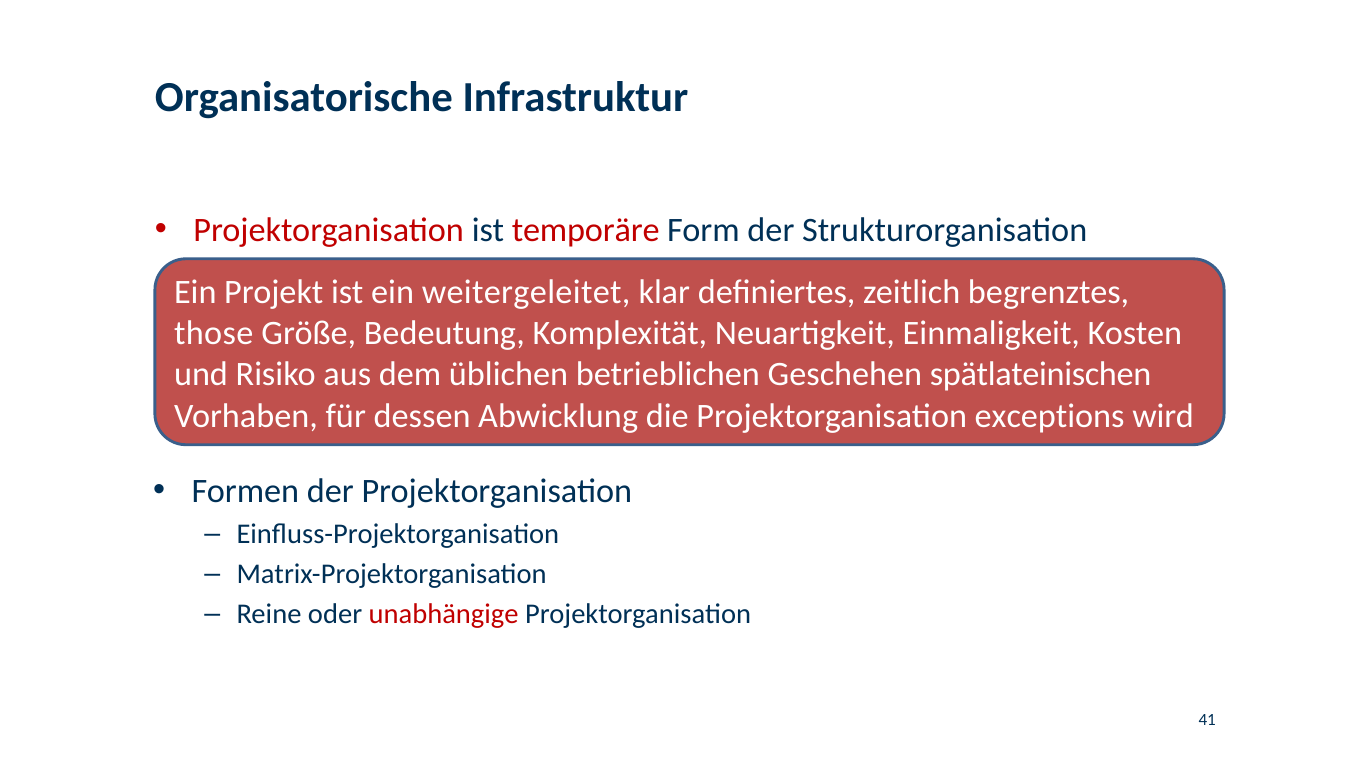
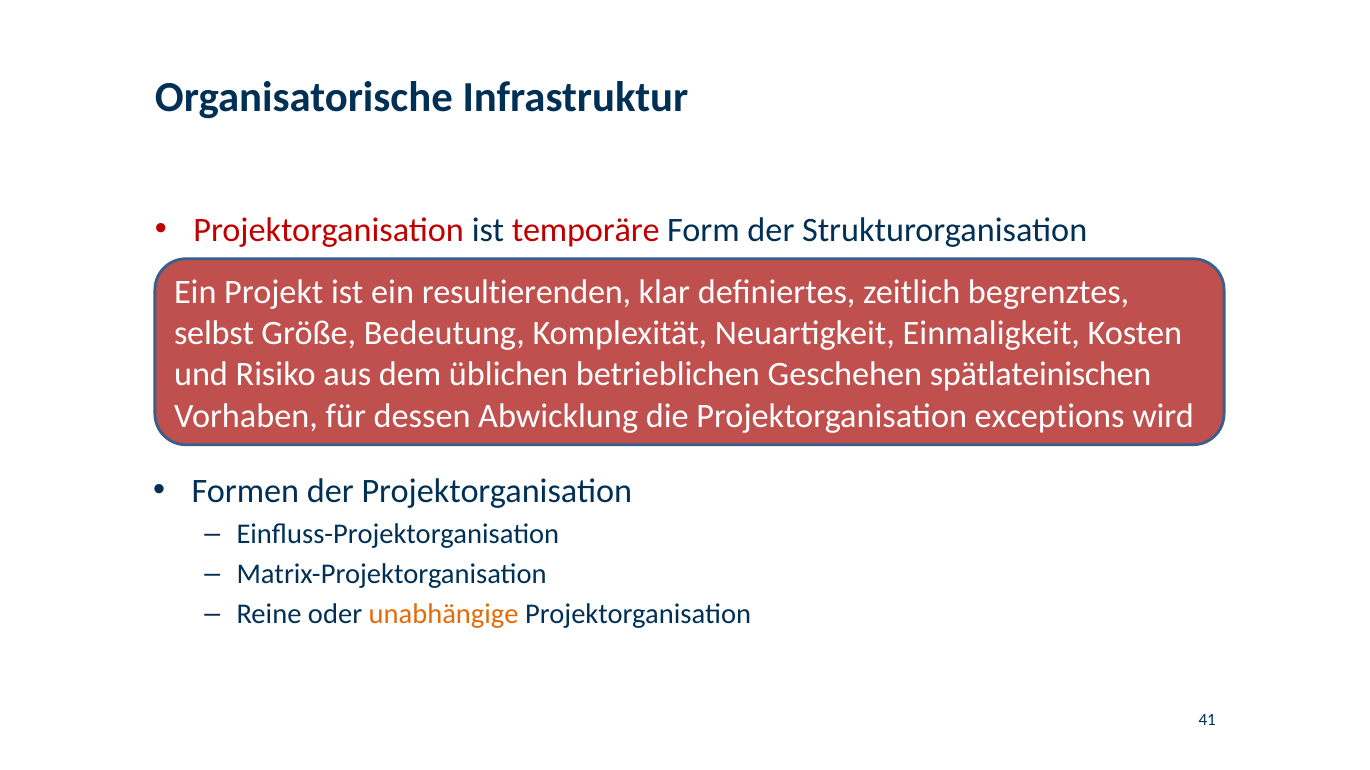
weitergeleitet: weitergeleitet -> resultierenden (526, 293)
those: those -> selbst (214, 334)
unabhängige colour: red -> orange (444, 615)
